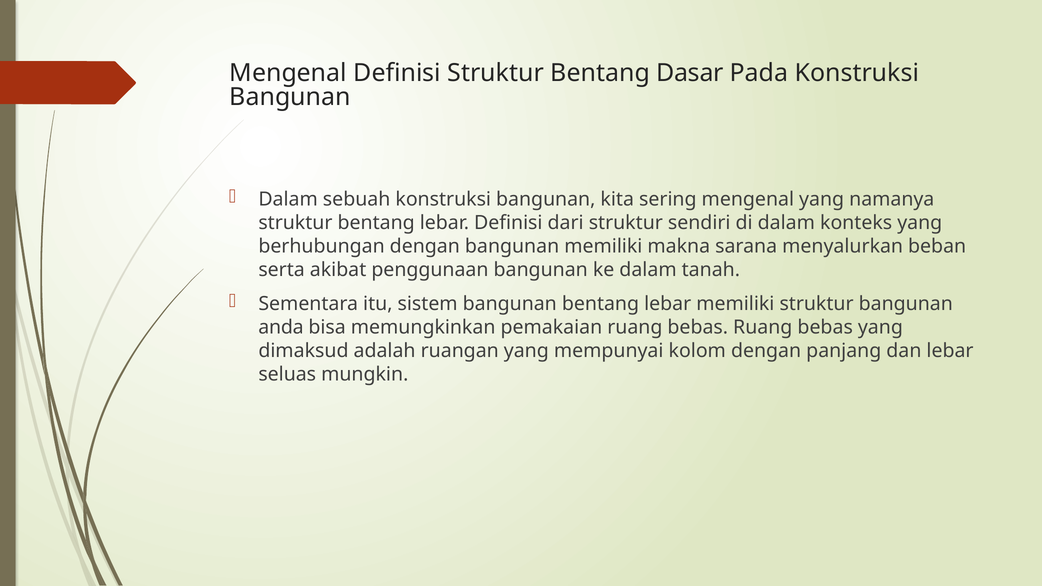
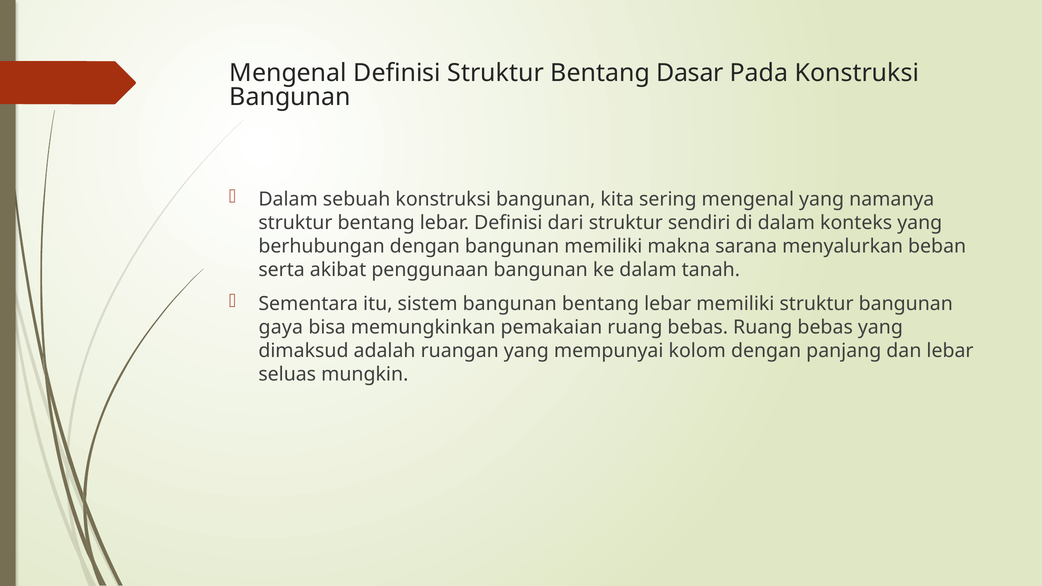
anda: anda -> gaya (281, 327)
